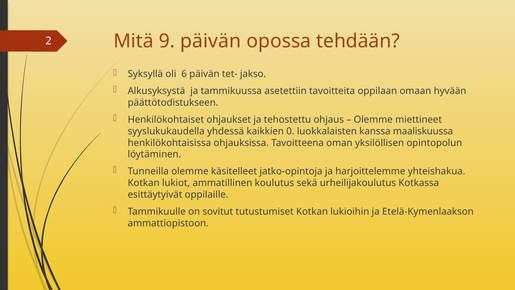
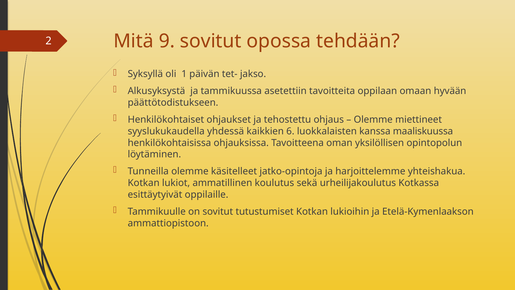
9 päivän: päivän -> sovitut (211, 41)
6: 6 -> 1 (184, 74)
0: 0 -> 6 (290, 131)
